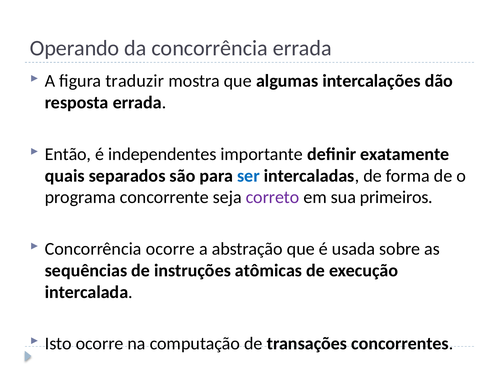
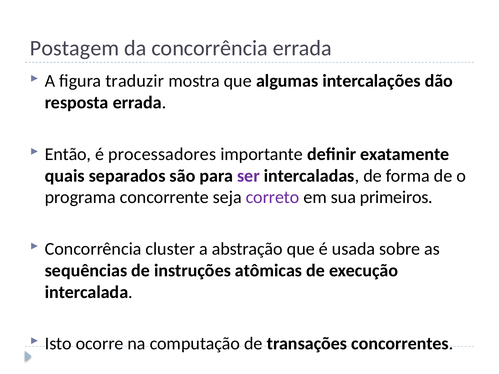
Operando: Operando -> Postagem (75, 48)
independentes: independentes -> processadores (162, 154)
ser colour: blue -> purple (248, 176)
Concorrência ocorre: ocorre -> cluster (170, 249)
